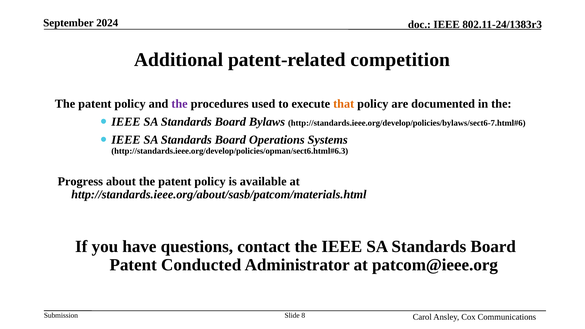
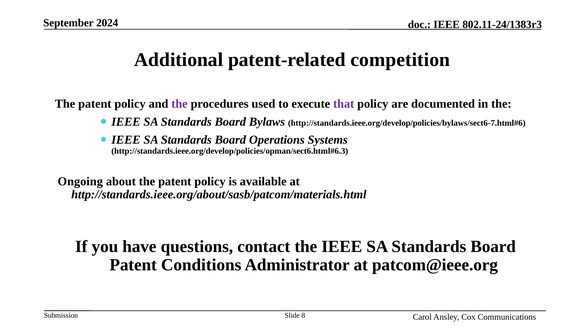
that colour: orange -> purple (344, 104)
Progress: Progress -> Ongoing (80, 181)
Conducted: Conducted -> Conditions (201, 265)
